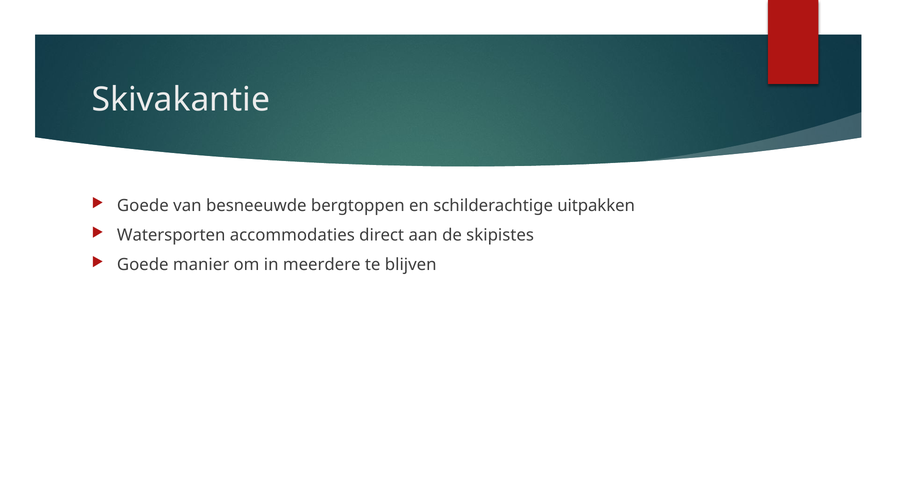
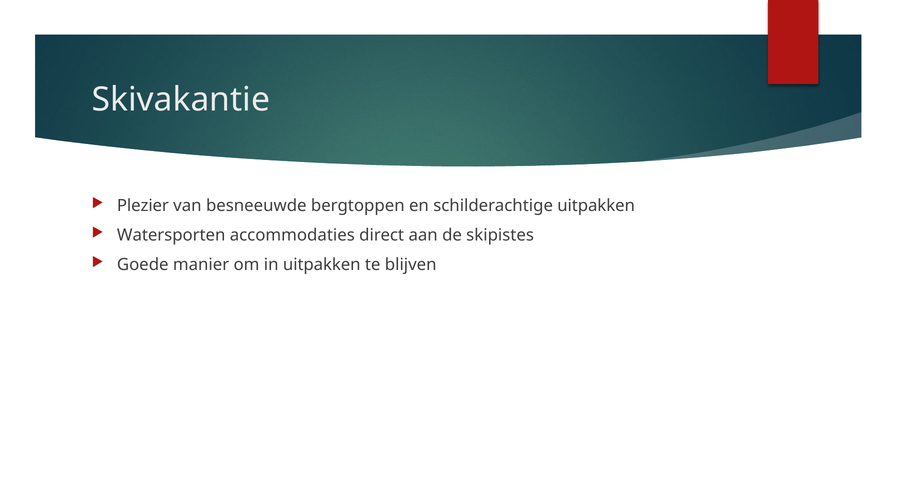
Goede: Goede -> Plezier (143, 206)
in meerdere: meerdere -> uitpakken (322, 265)
